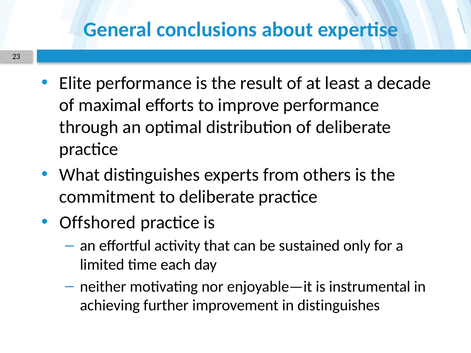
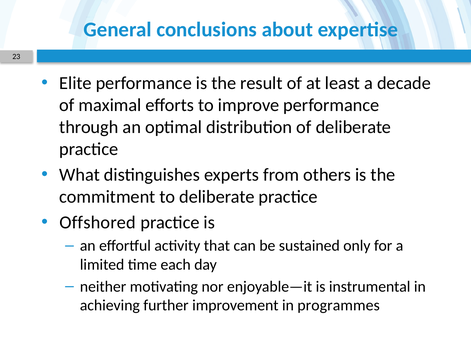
in distinguishes: distinguishes -> programmes (339, 306)
